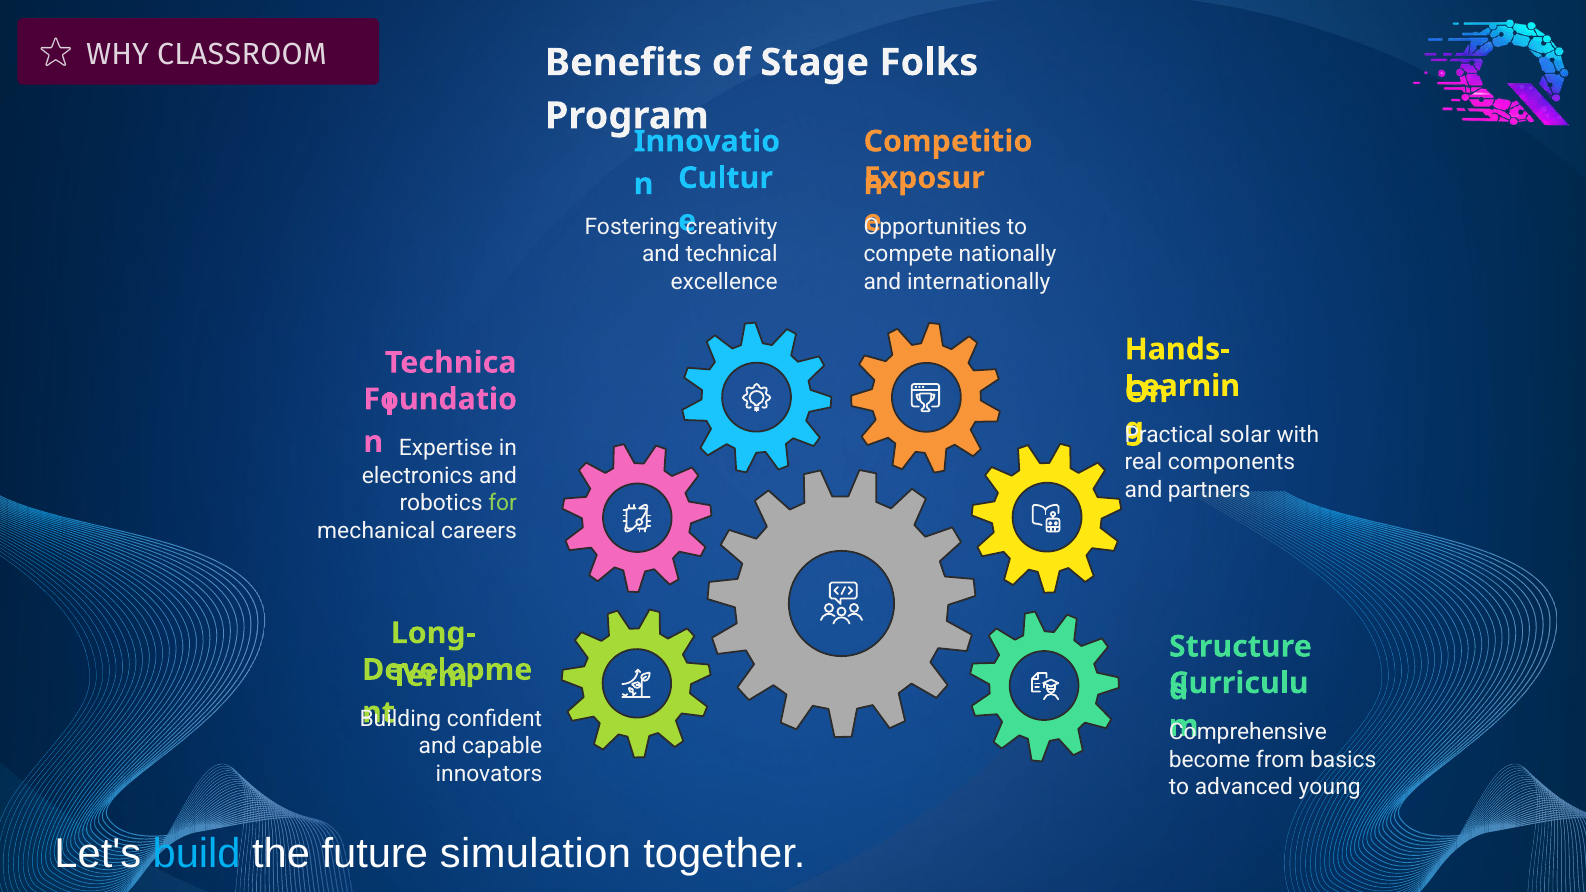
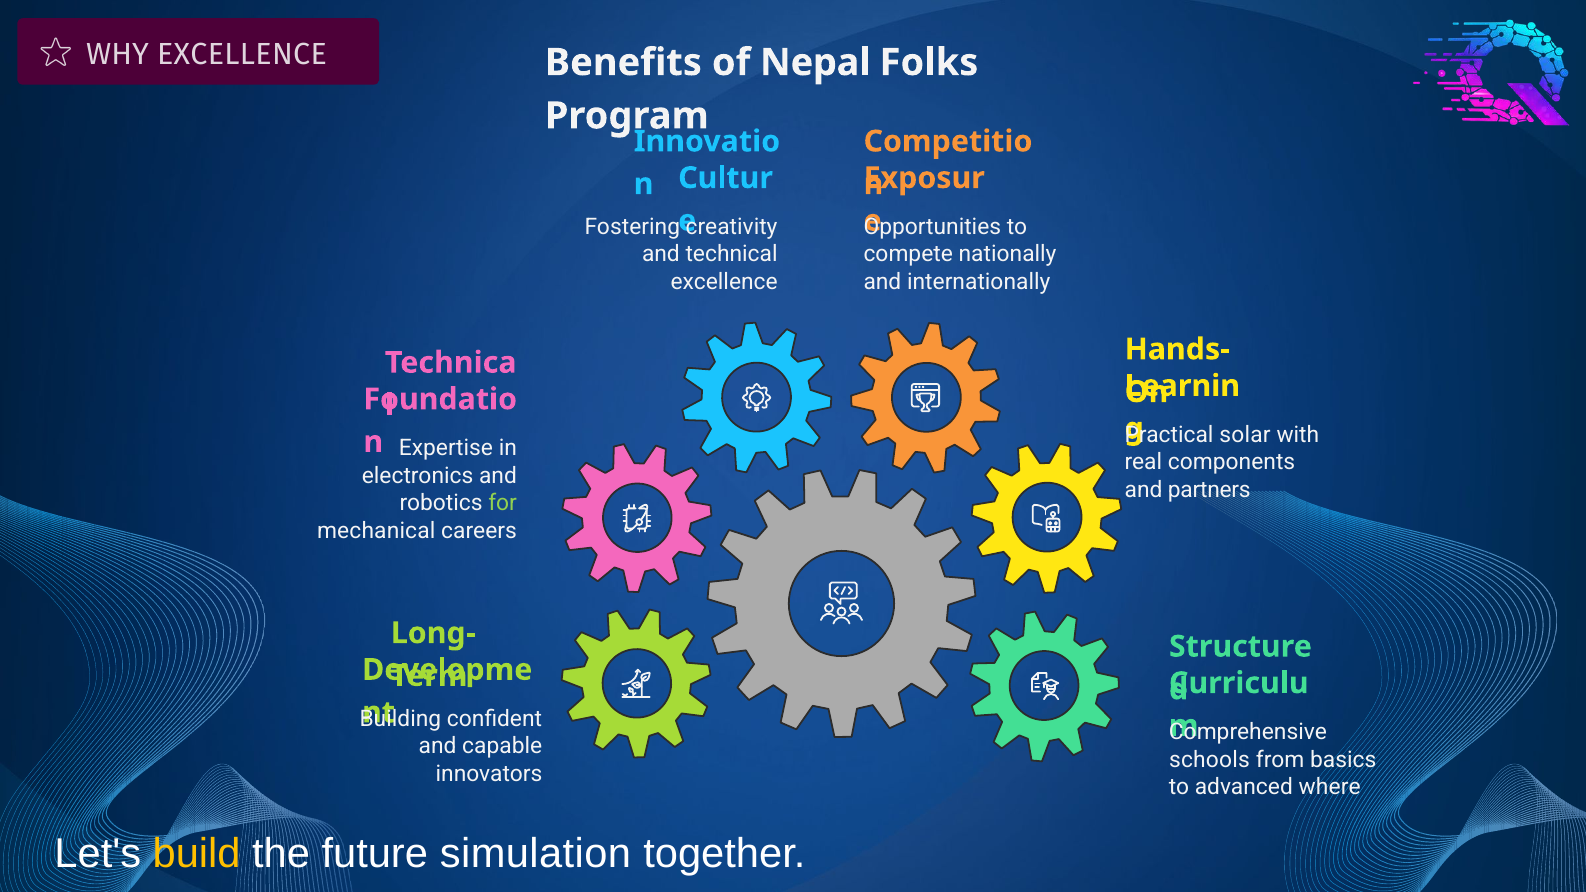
WHY CLASSROOM: CLASSROOM -> EXCELLENCE (242, 54)
Stage: Stage -> Nepal (815, 63)
become: become -> schools (1209, 760)
young: young -> where (1330, 787)
build colour: light blue -> yellow (197, 853)
